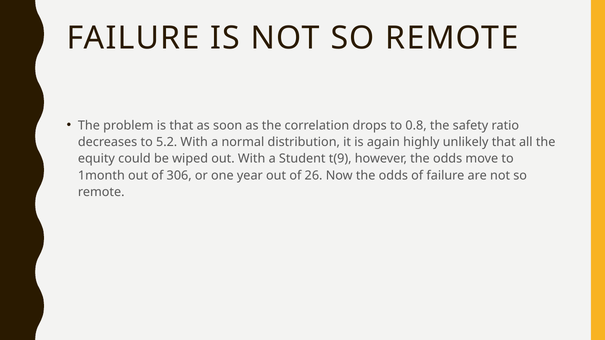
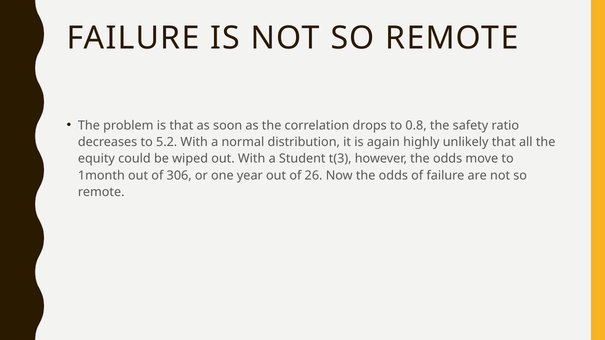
t(9: t(9 -> t(3 (340, 159)
